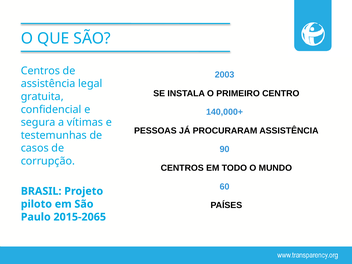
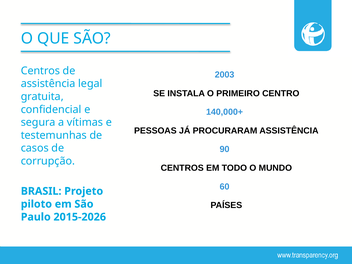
2015-2065: 2015-2065 -> 2015-2026 (80, 217)
